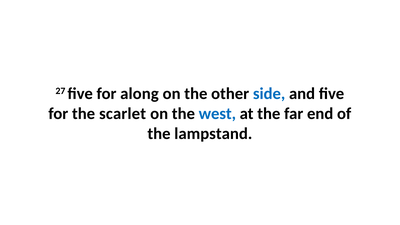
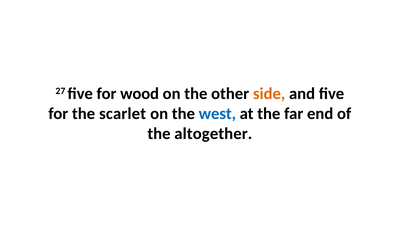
along: along -> wood (140, 94)
side colour: blue -> orange (269, 94)
lampstand: lampstand -> altogether (213, 134)
